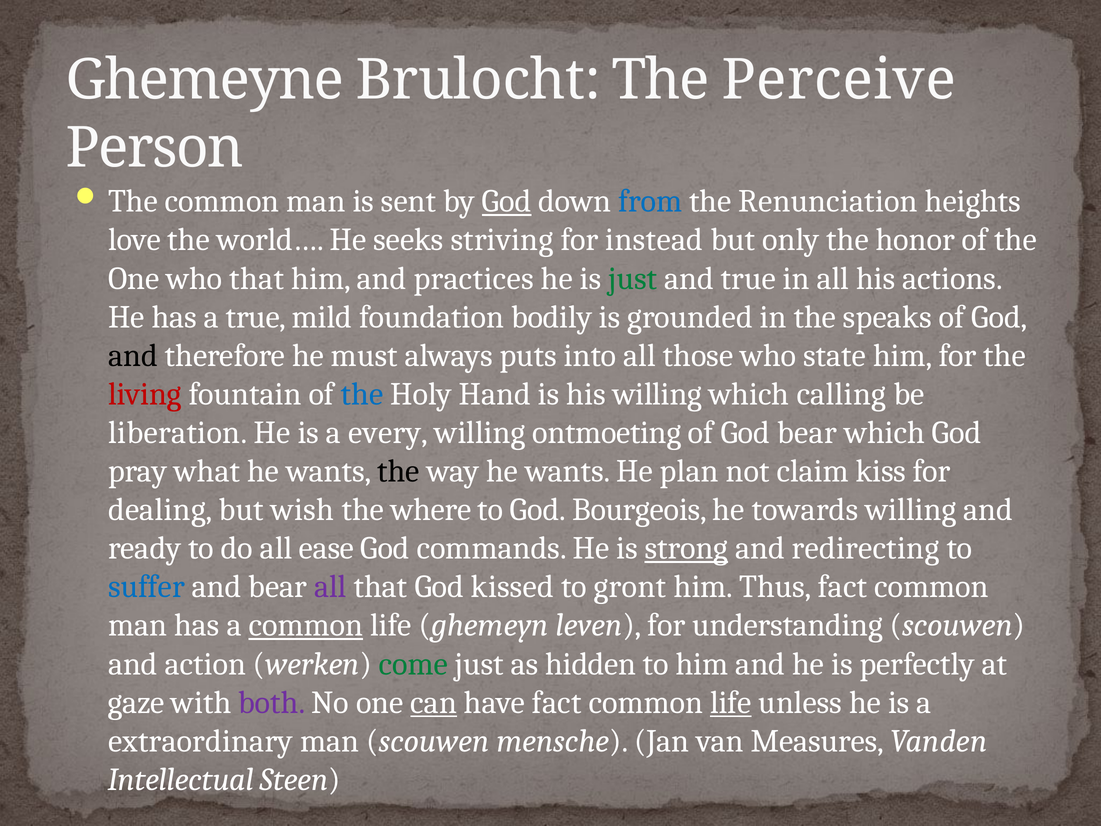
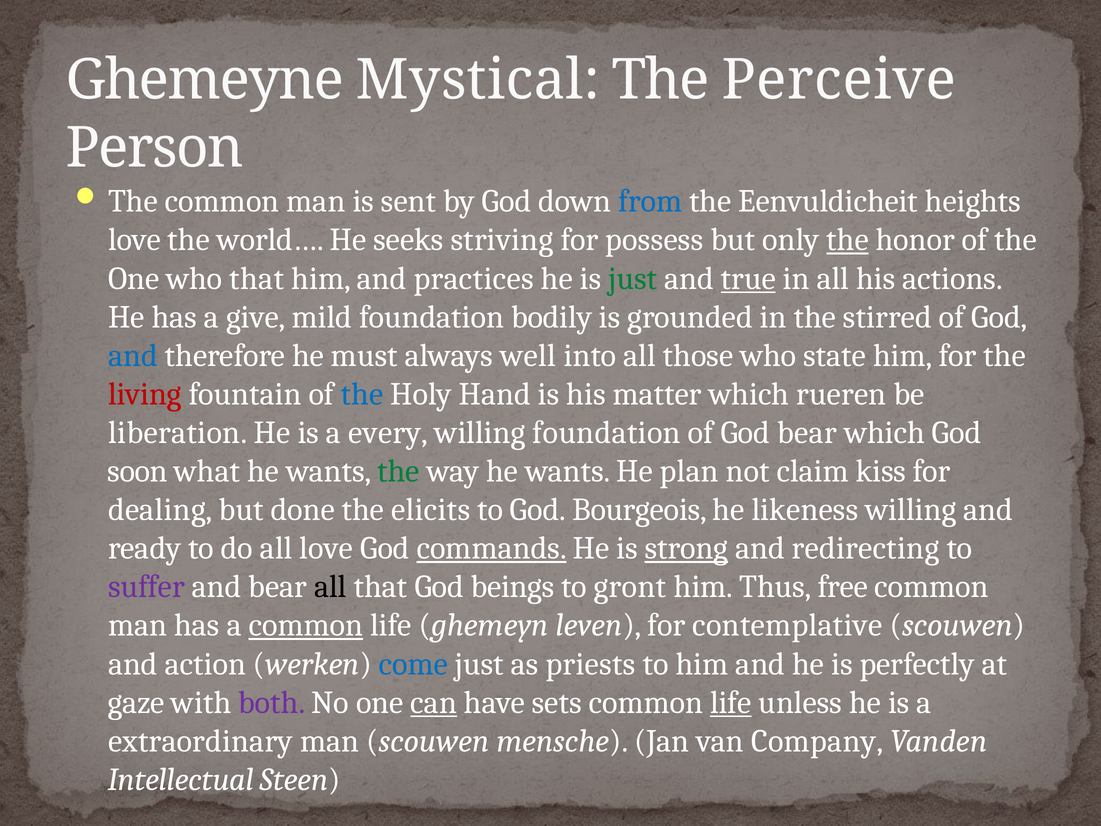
Brulocht: Brulocht -> Mystical (478, 80)
God underline: present -> none (507, 201)
Renunciation: Renunciation -> Eenvuldicheit (828, 201)
instead: instead -> possess (654, 240)
the underline: none -> present (848, 240)
true underline: none -> present (748, 278)
a true: true -> give (256, 317)
speaks: speaks -> stirred (887, 317)
and colour: black -> blue (133, 355)
puts: puts -> well (528, 355)
his willing: willing -> matter (657, 394)
calling: calling -> rueren (841, 394)
willing ontmoeting: ontmoeting -> foundation (607, 432)
pray: pray -> soon (138, 471)
the colour: black -> green (398, 471)
wish: wish -> done (303, 510)
where: where -> elicits (431, 510)
towards: towards -> likeness (805, 510)
all ease: ease -> love (326, 548)
commands underline: none -> present (492, 548)
suffer colour: blue -> purple (146, 587)
all colour: purple -> black (330, 587)
kissed: kissed -> beings (513, 587)
Thus fact: fact -> free (843, 587)
understanding: understanding -> contemplative (787, 625)
come colour: green -> blue (413, 664)
hidden: hidden -> priests (591, 664)
have fact: fact -> sets (557, 702)
Measures: Measures -> Company (817, 741)
